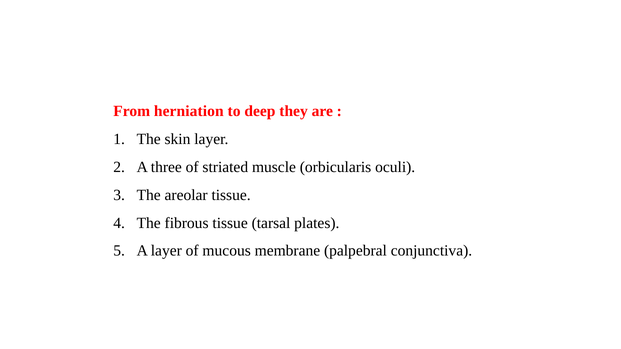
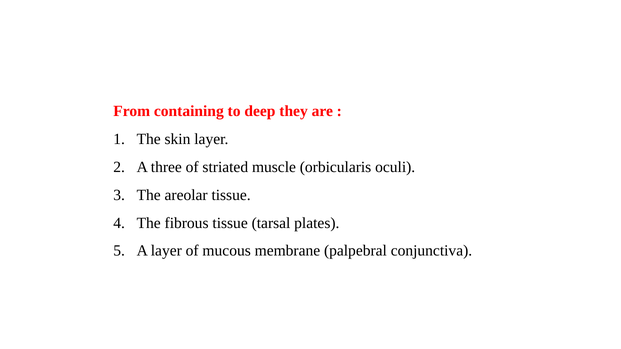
herniation: herniation -> containing (189, 111)
